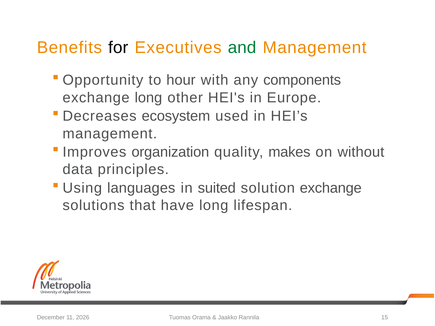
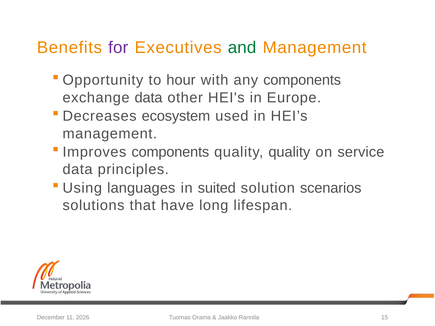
for colour: black -> purple (118, 48)
exchange long: long -> data (149, 98)
organization: organization -> components (170, 152)
quality makes: makes -> quality (289, 152)
without: without -> service (361, 152)
solution exchange: exchange -> scenarios (331, 188)
